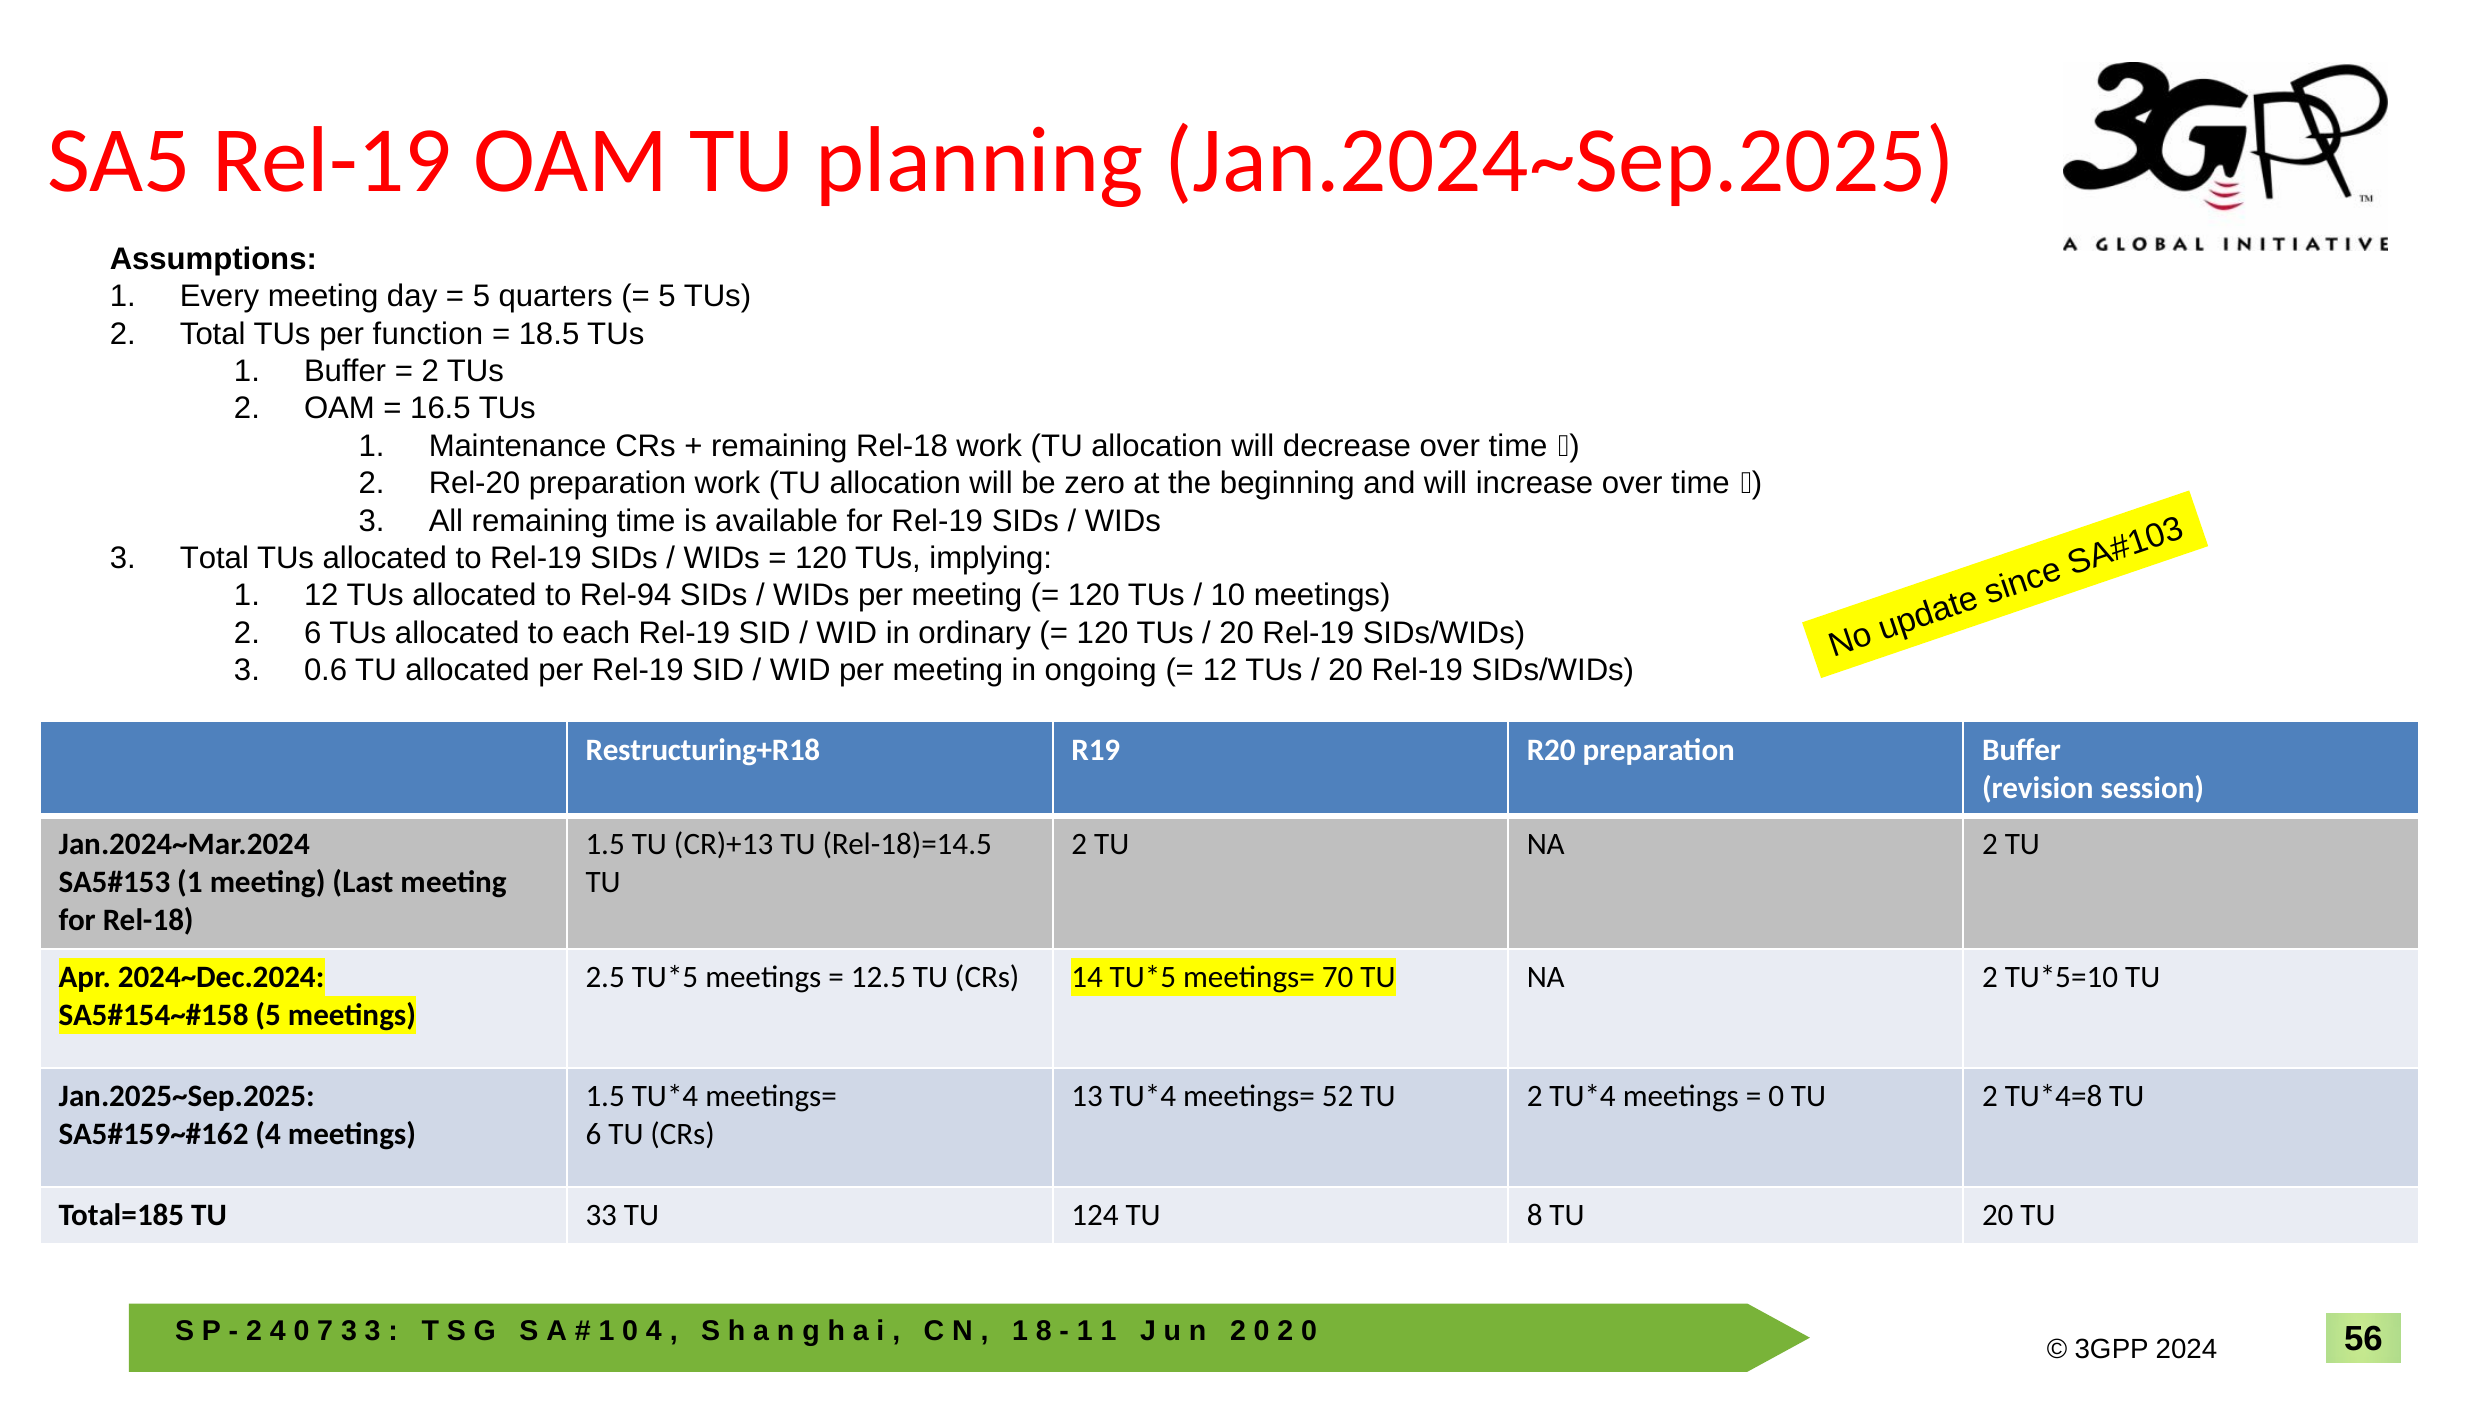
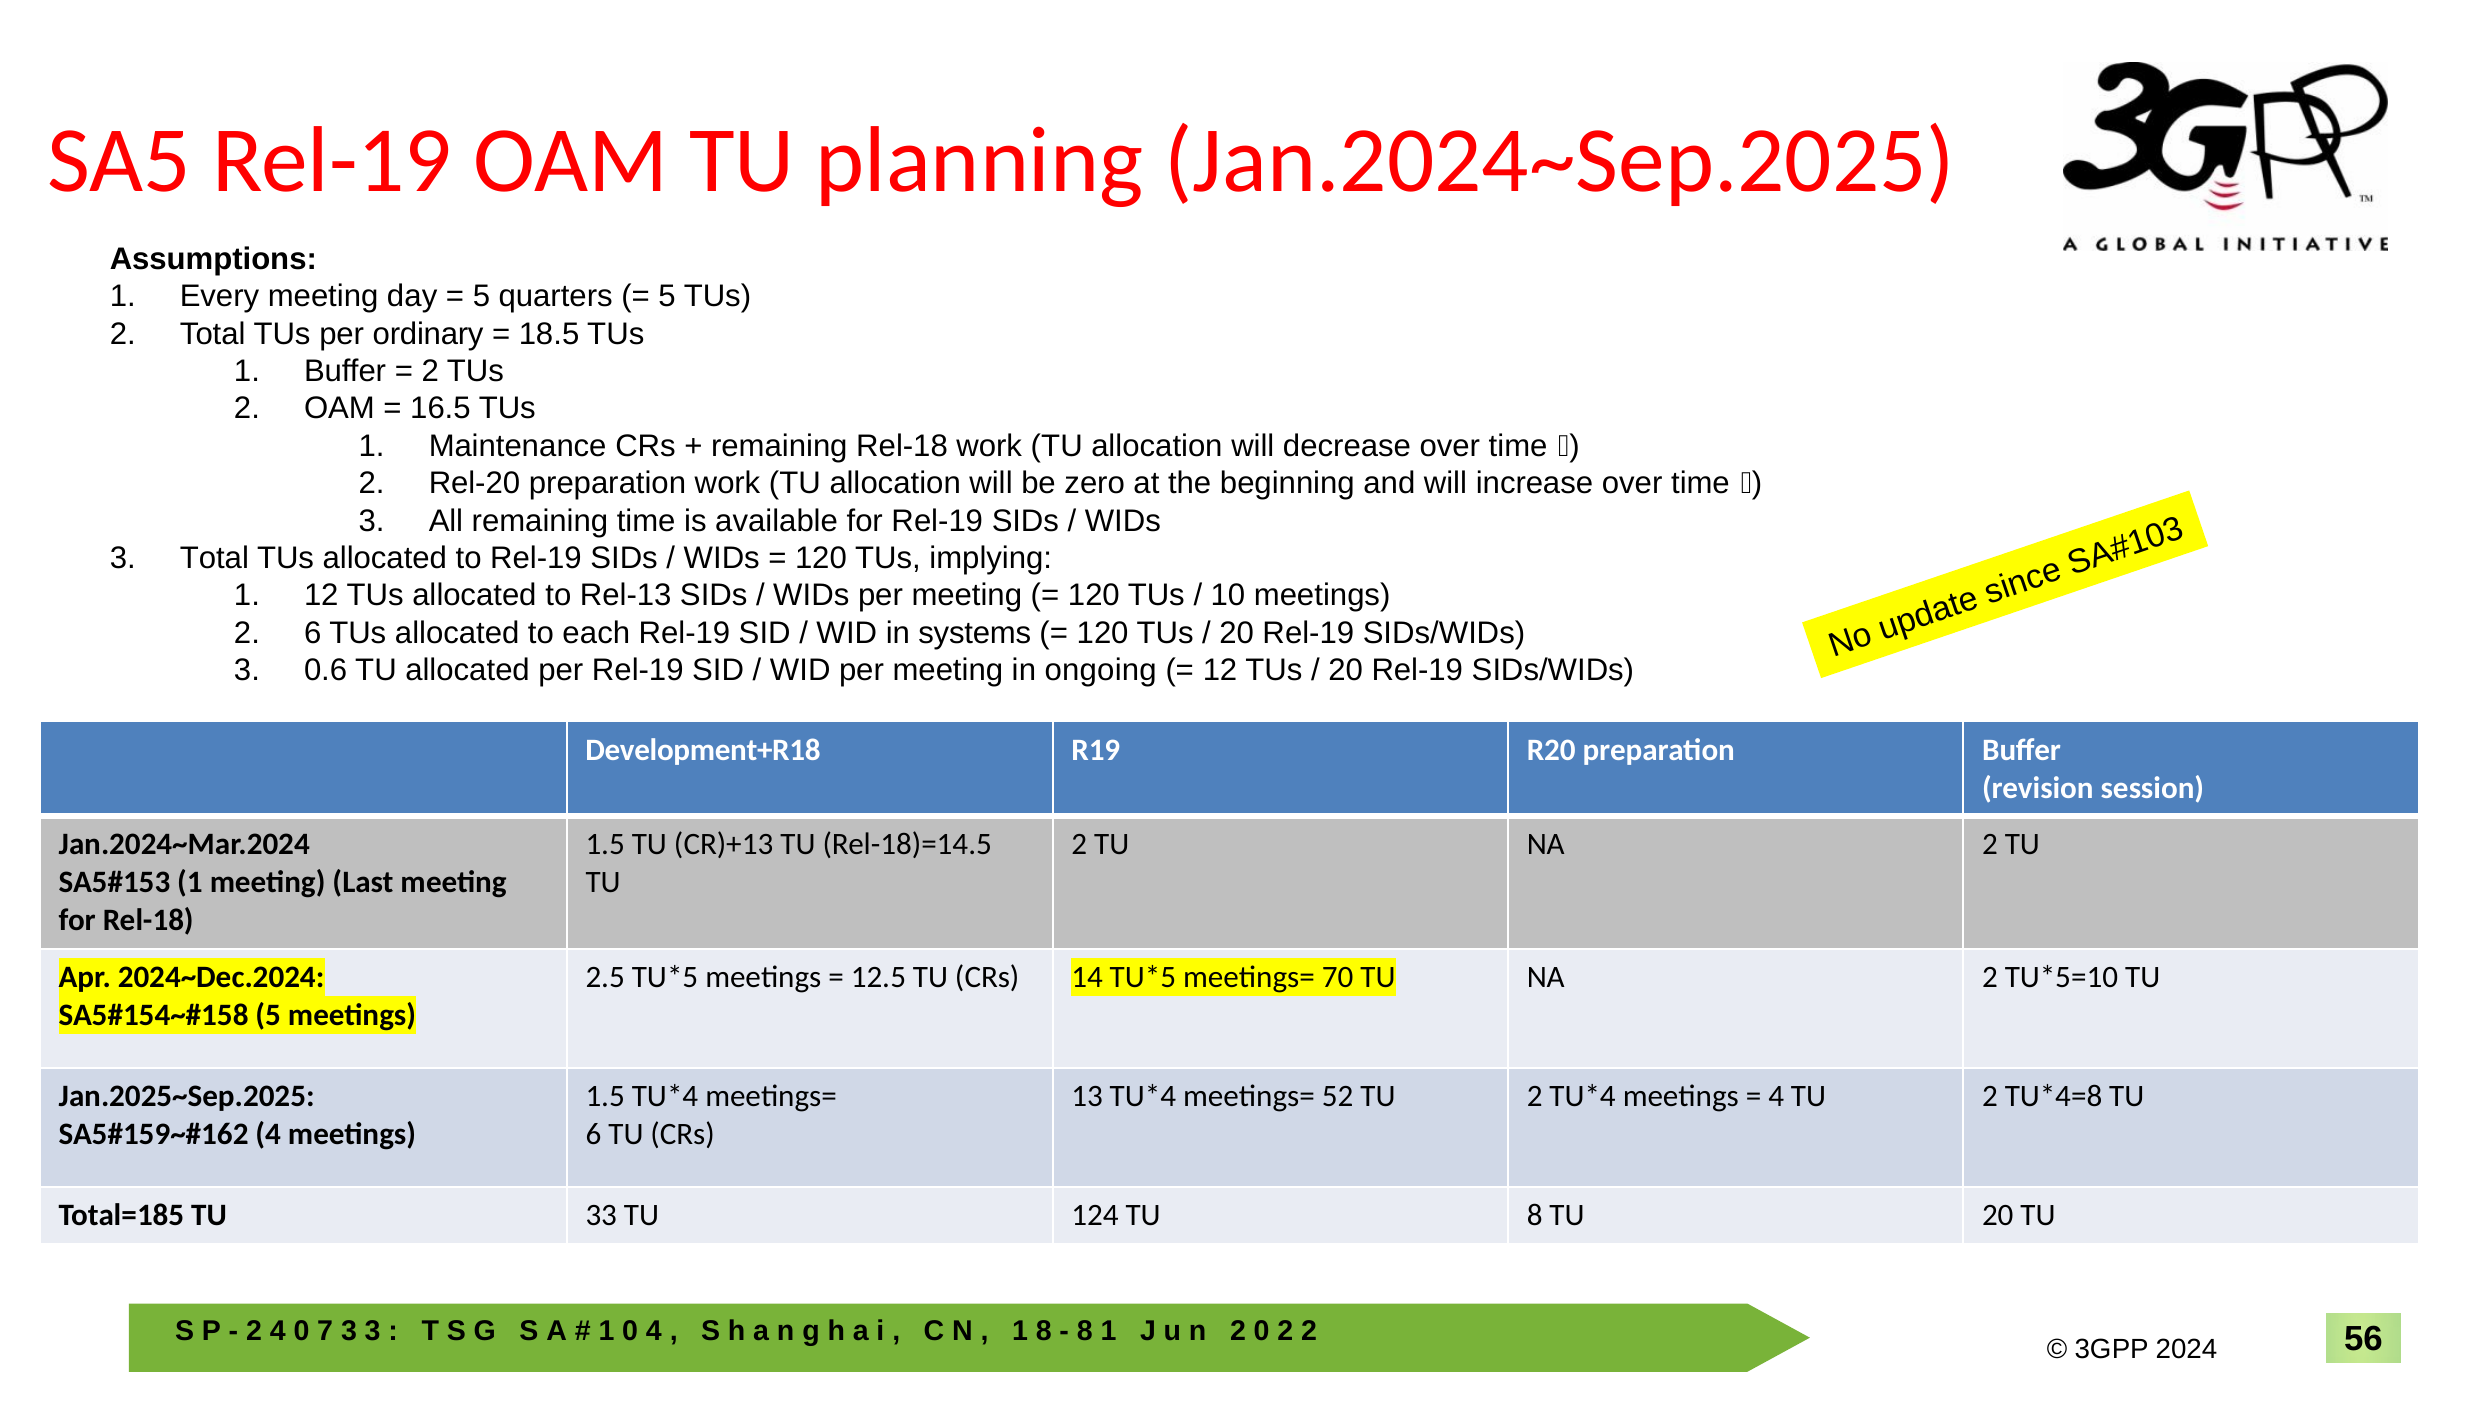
function: function -> ordinary (428, 334)
Rel-94: Rel-94 -> Rel-13 (626, 595)
ordinary: ordinary -> systems (975, 633)
Restructuring+R18: Restructuring+R18 -> Development+R18 (703, 750)
0: 0 -> 4 (1776, 1096)
1: 1 -> 8 (1085, 1331)
0: 0 -> 2 (1309, 1331)
